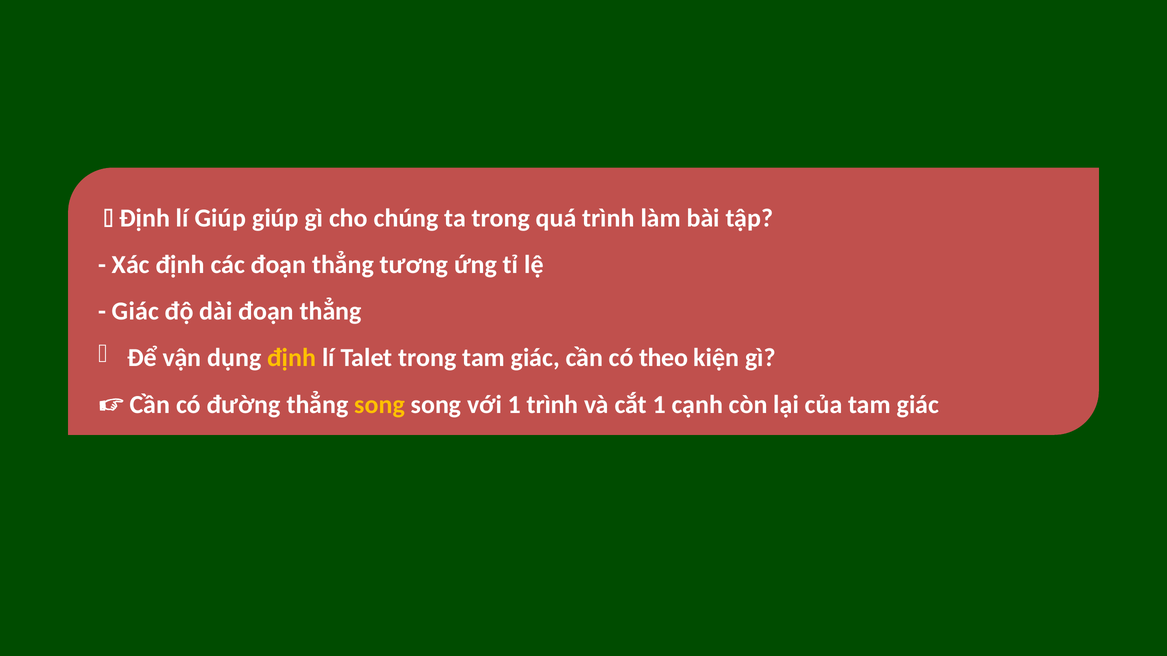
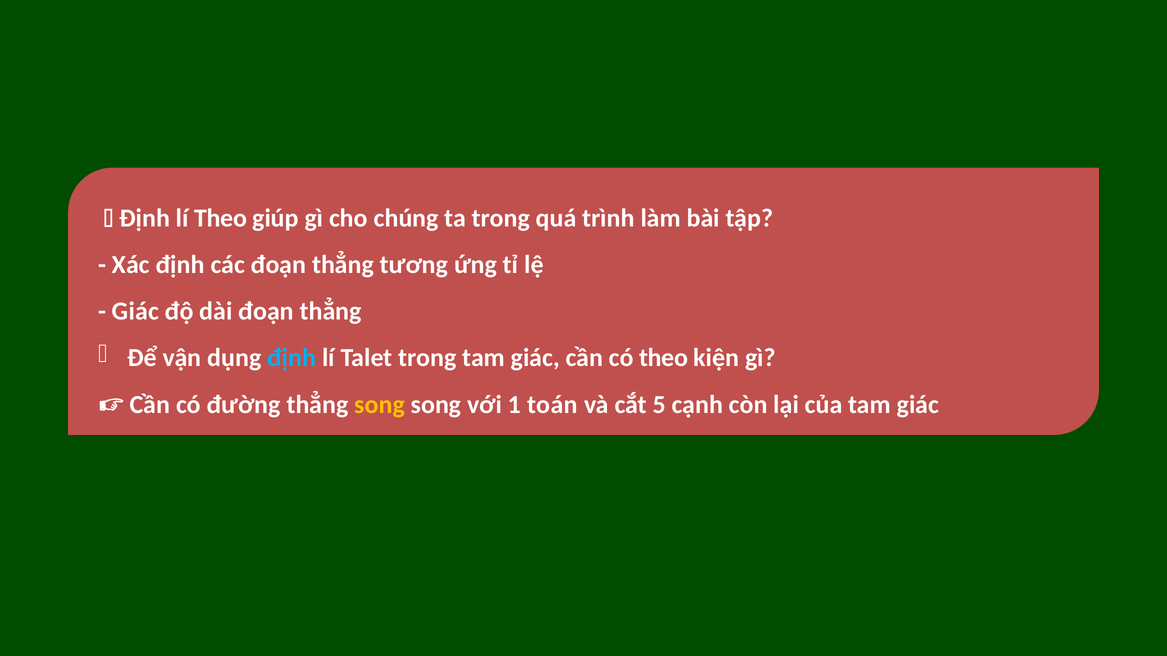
lí Giúp: Giúp -> Theo (221, 218)
định colour: yellow -> light blue (292, 358)
1 trình: trình -> toán (552, 405)
cắt 1: 1 -> 5 (659, 405)
